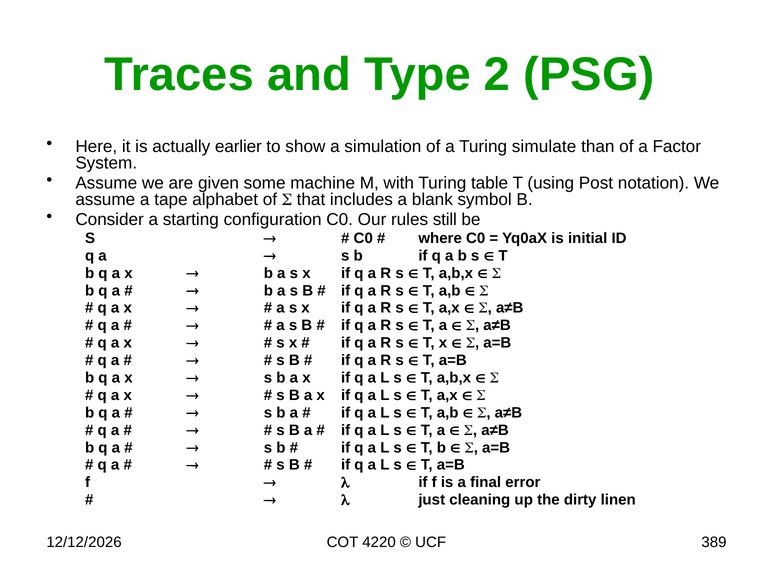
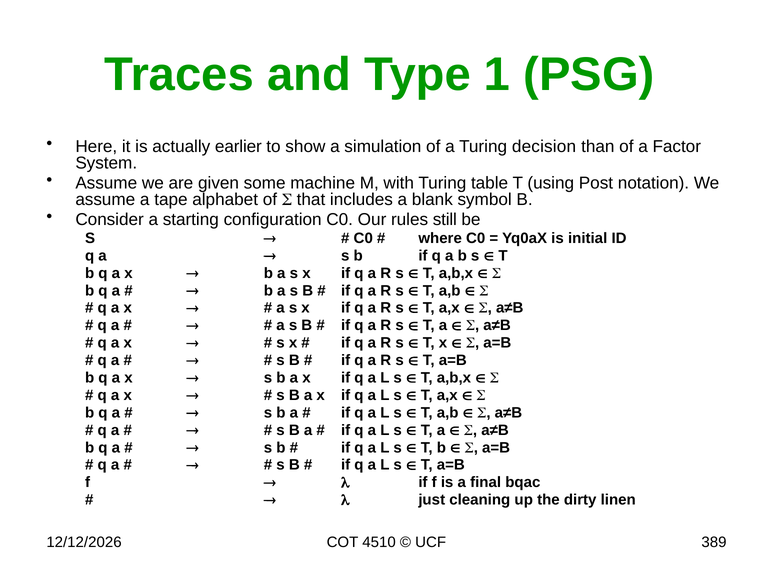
2: 2 -> 1 (497, 75)
simulate: simulate -> decision (544, 147)
error: error -> bqac (523, 482)
4220: 4220 -> 4510 (379, 542)
